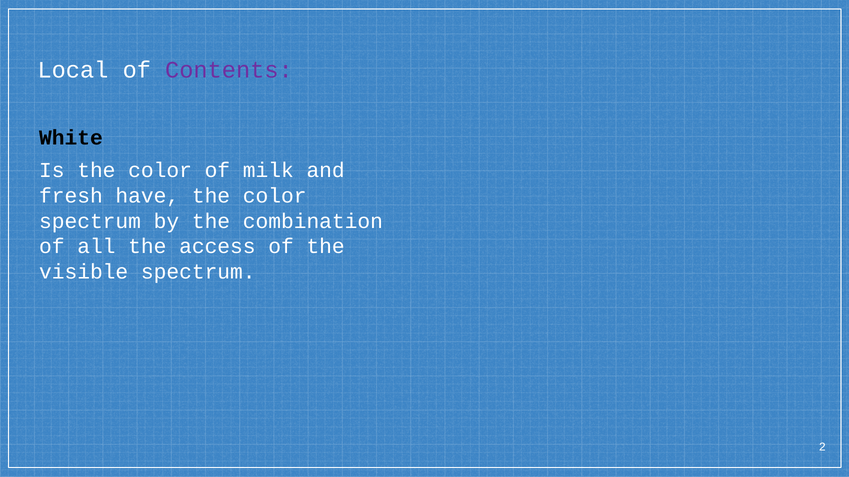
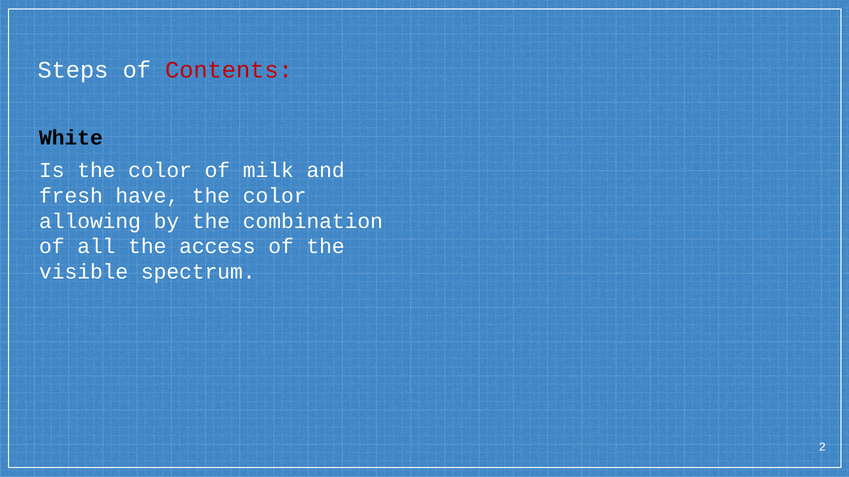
Local: Local -> Steps (73, 70)
Contents colour: purple -> red (229, 70)
spectrum: spectrum -> allowing (90, 221)
